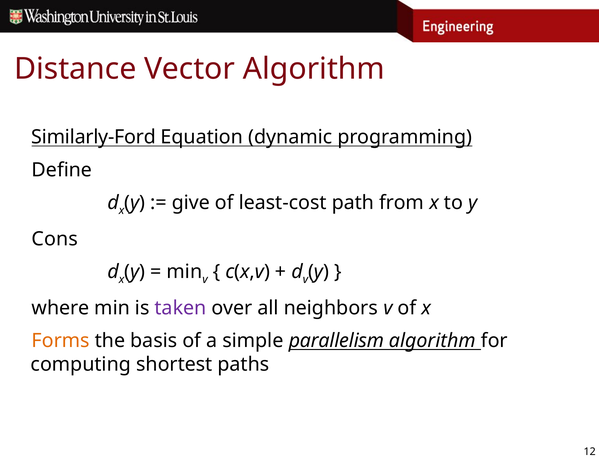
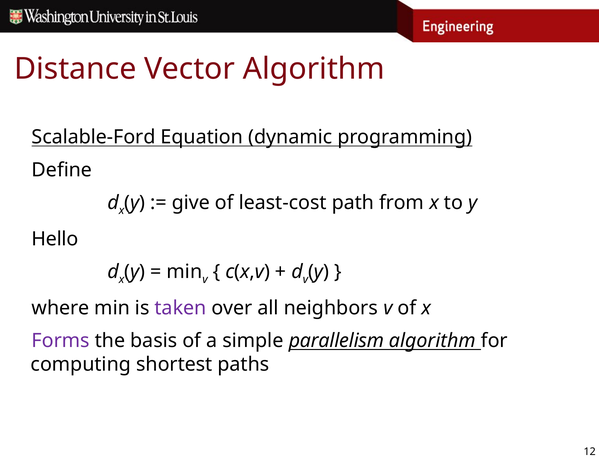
Similarly-Ford: Similarly-Ford -> Scalable-Ford (94, 137)
Cons: Cons -> Hello (55, 239)
Forms colour: orange -> purple (61, 341)
